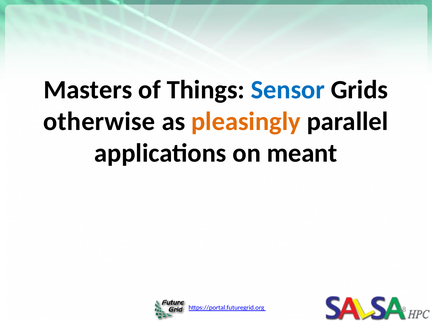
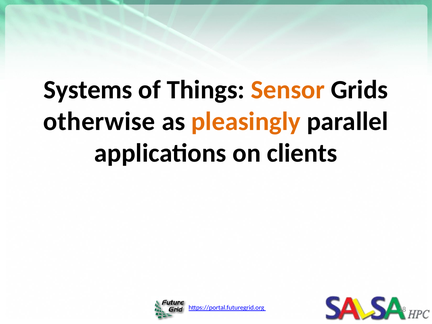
Masters: Masters -> Systems (88, 90)
Sensor colour: blue -> orange (288, 90)
meant: meant -> clients (302, 153)
